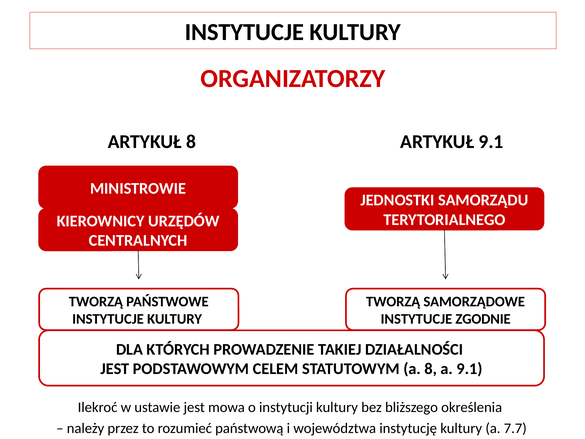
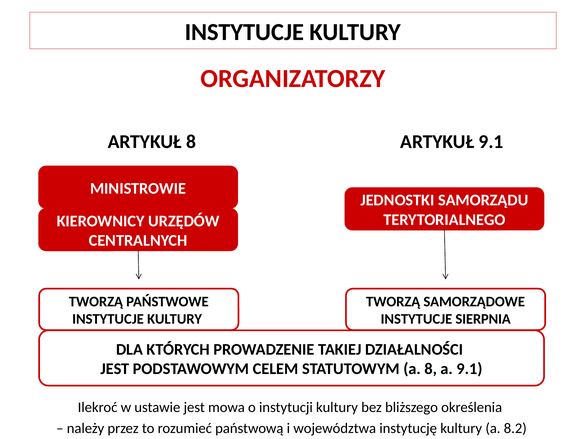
ZGODNIE: ZGODNIE -> SIERPNIA (483, 319)
7.7: 7.7 -> 8.2 (515, 428)
